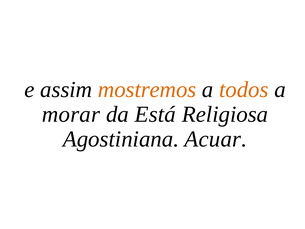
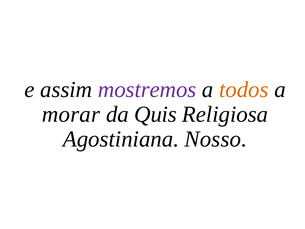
mostremos colour: orange -> purple (147, 90)
Está: Está -> Quis (155, 114)
Acuar: Acuar -> Nosso (216, 139)
